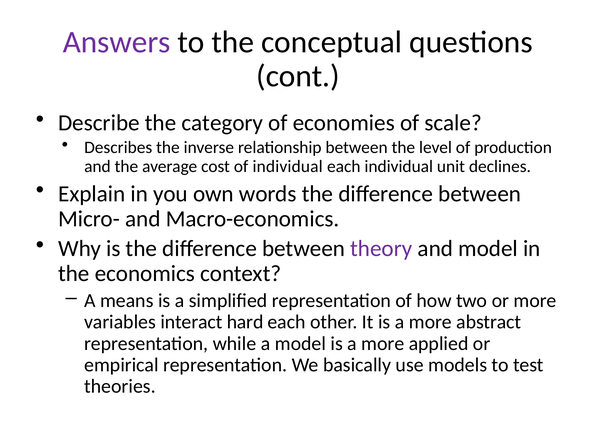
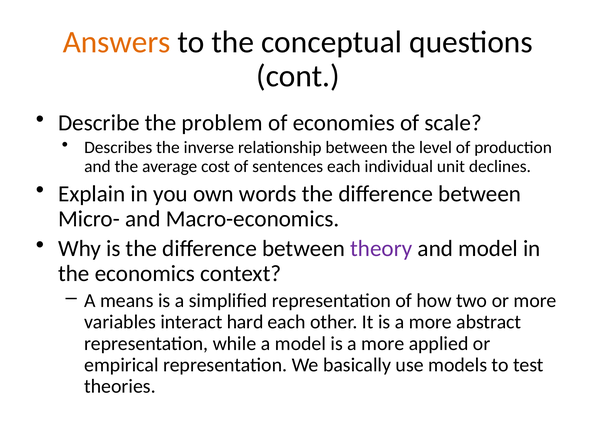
Answers colour: purple -> orange (117, 42)
category: category -> problem (222, 123)
of individual: individual -> sentences (288, 166)
